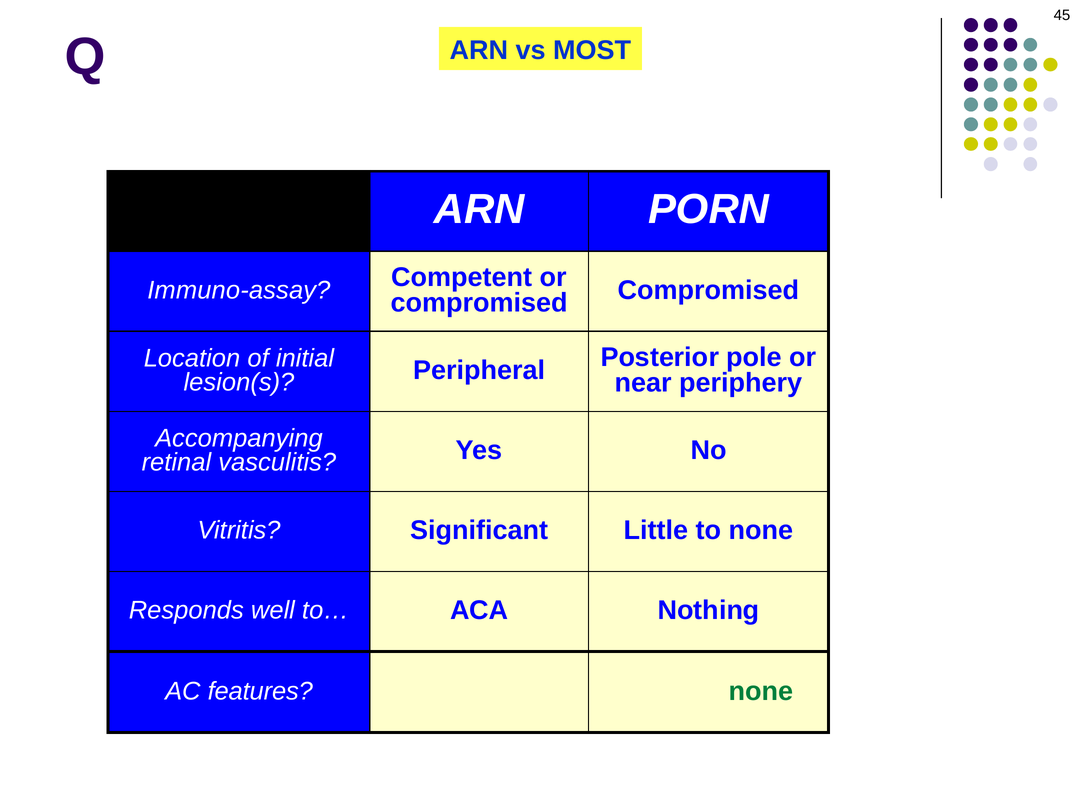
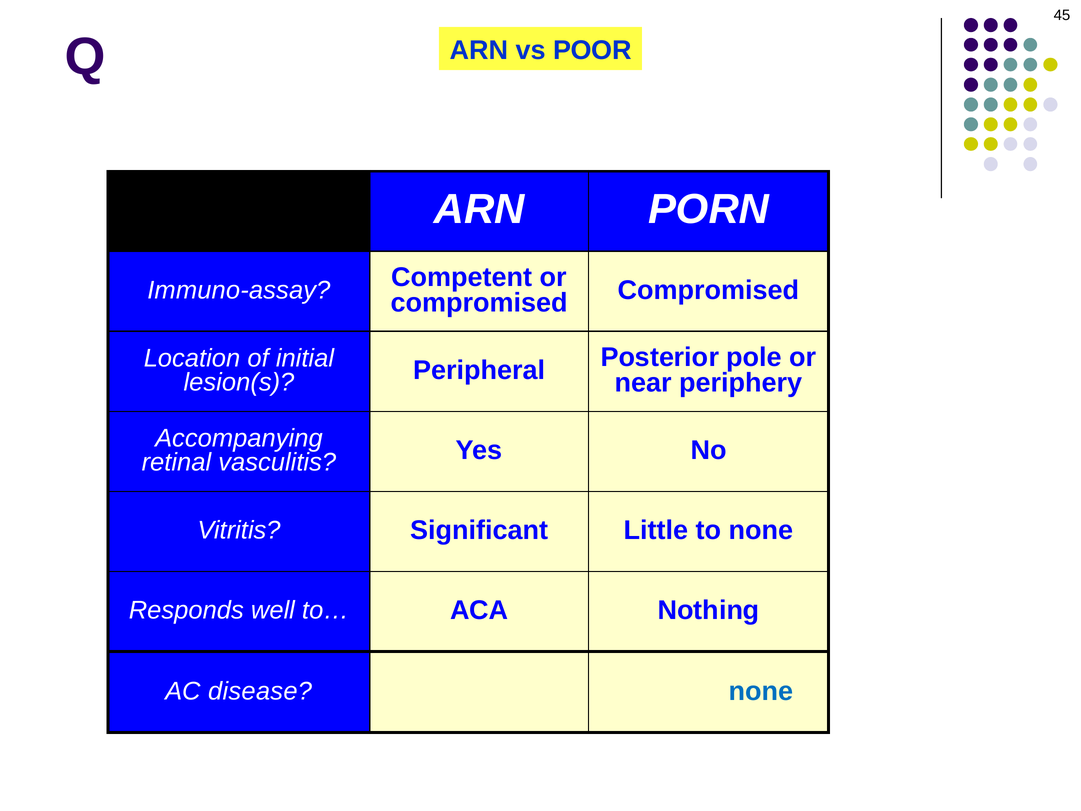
MOST: MOST -> POOR (592, 50)
features: features -> disease (260, 691)
none colour: green -> blue (761, 691)
